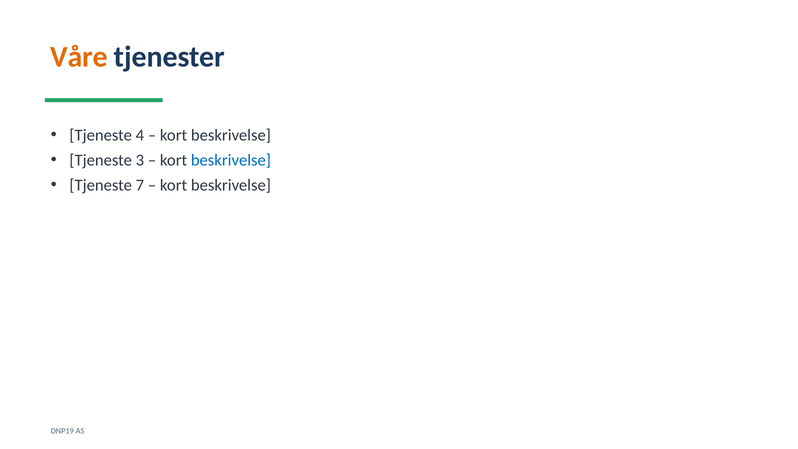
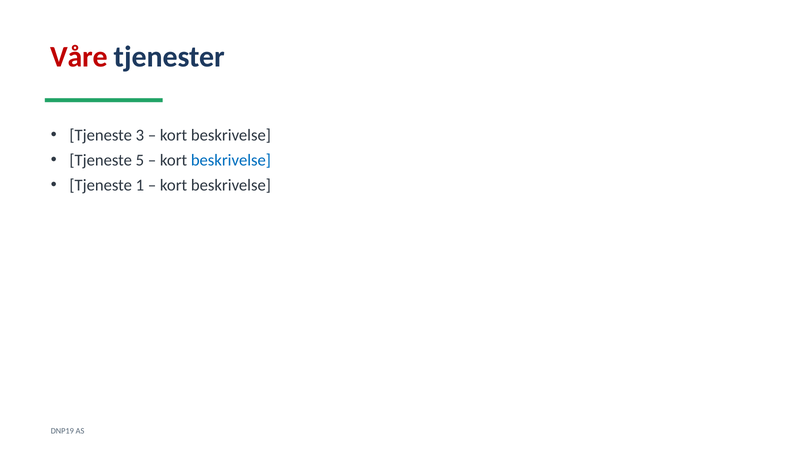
Våre colour: orange -> red (79, 57)
4: 4 -> 3 (140, 135)
3: 3 -> 5 (140, 160)
7: 7 -> 1 (140, 185)
